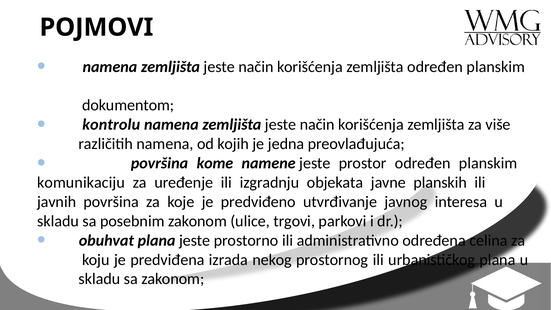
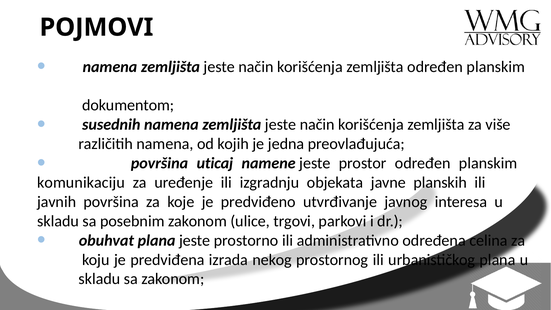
kontrolu: kontrolu -> susednih (111, 125)
kome: kome -> uticaj (215, 163)
